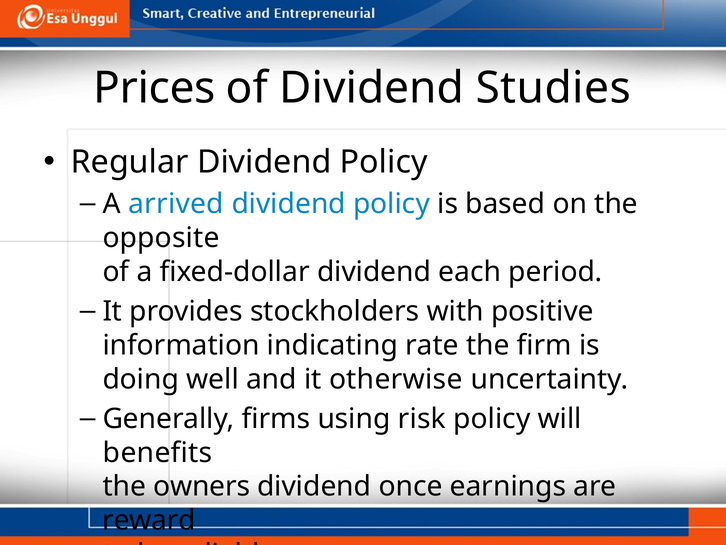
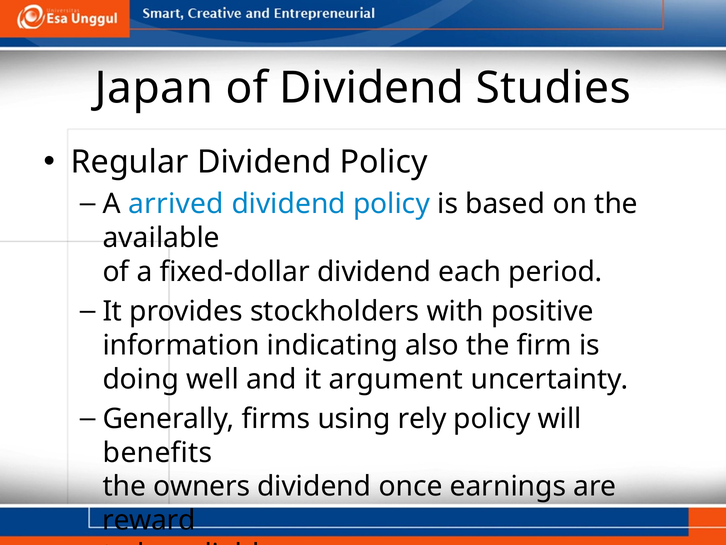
Prices: Prices -> Japan (154, 88)
opposite: opposite -> available (161, 238)
rate: rate -> also (432, 345)
otherwise: otherwise -> argument (396, 379)
risk: risk -> rely (422, 418)
